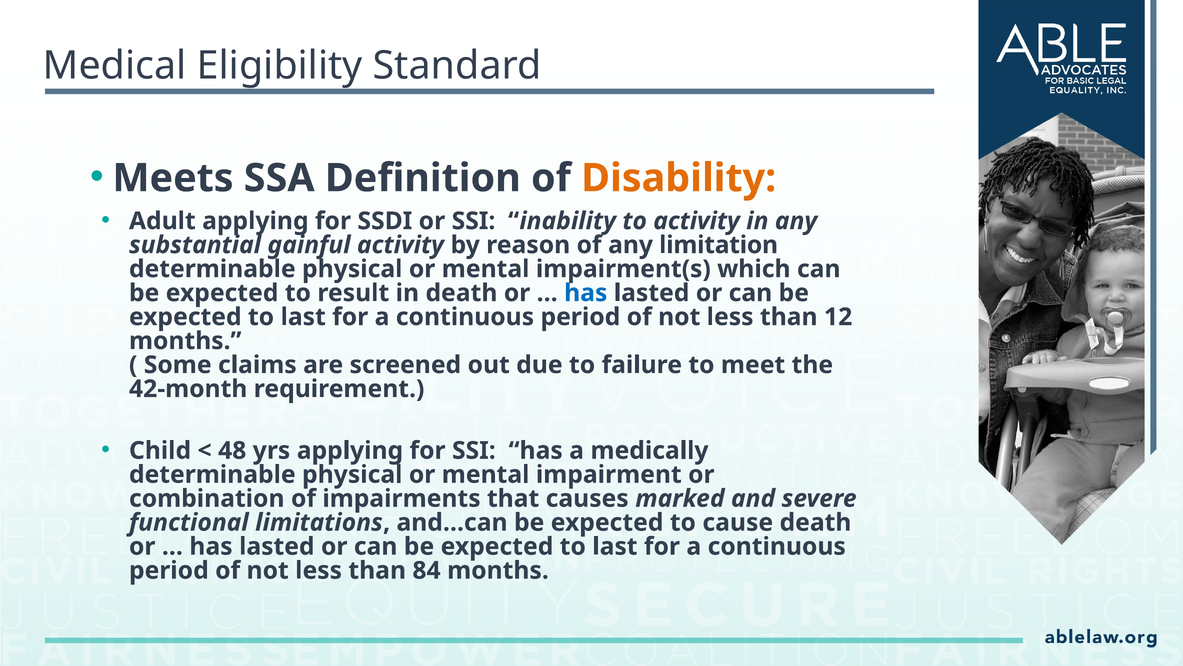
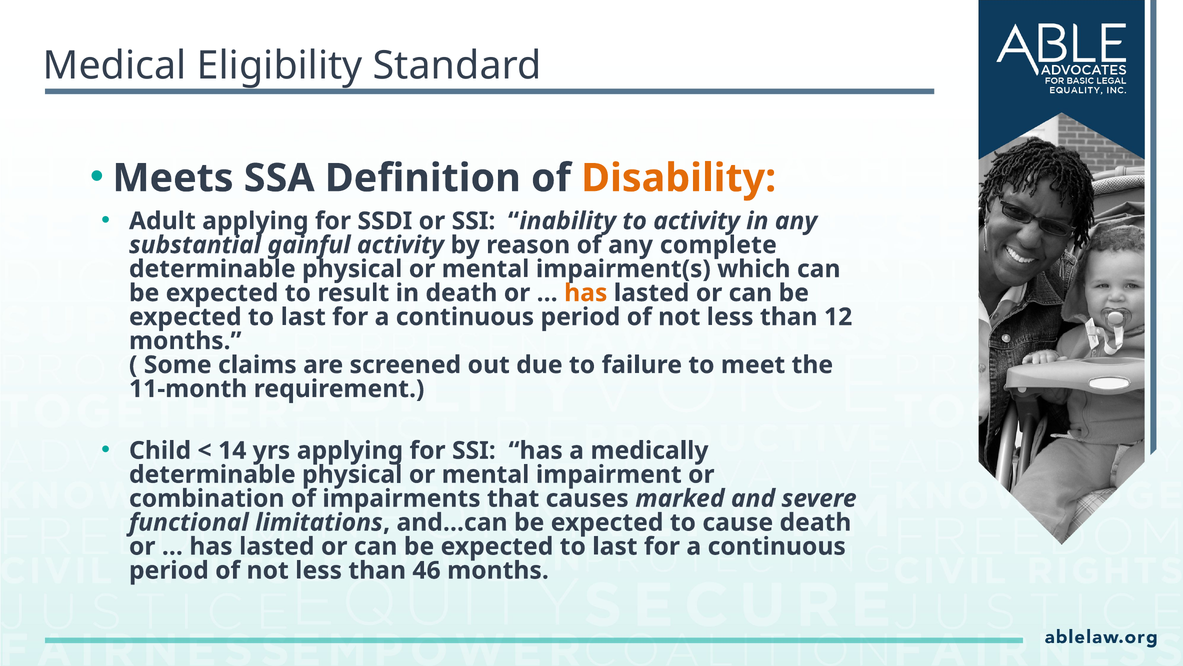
limitation: limitation -> complete (718, 245)
has colour: blue -> orange (586, 293)
42-month: 42-month -> 11-month (188, 389)
48: 48 -> 14 (232, 450)
84: 84 -> 46 (427, 570)
